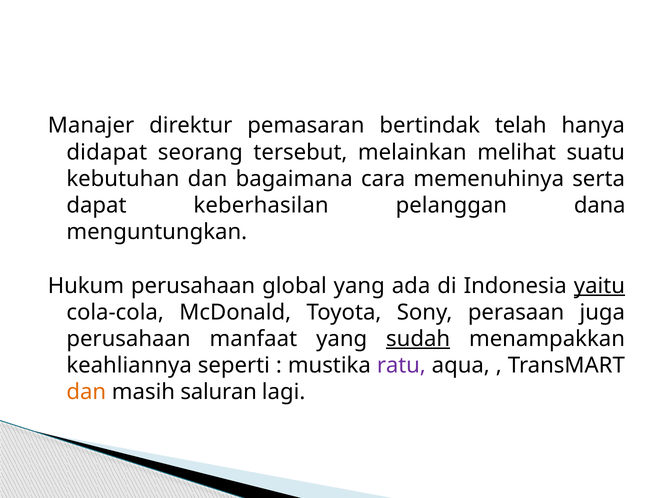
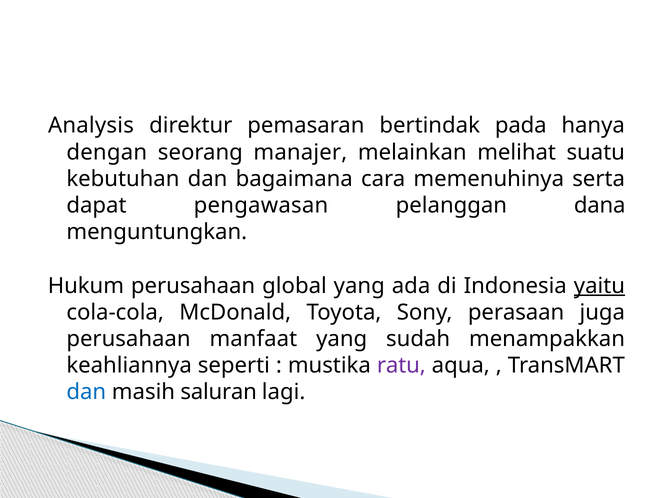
Manajer: Manajer -> Analysis (91, 126)
telah: telah -> pada (521, 126)
didapat: didapat -> dengan (107, 152)
tersebut: tersebut -> manajer (300, 152)
keberhasilan: keberhasilan -> pengawasan (261, 206)
sudah underline: present -> none (418, 339)
dan colour: orange -> blue (86, 393)
